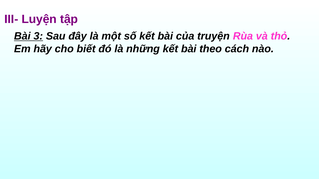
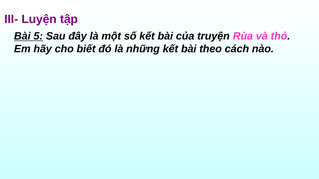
3: 3 -> 5 (38, 36)
